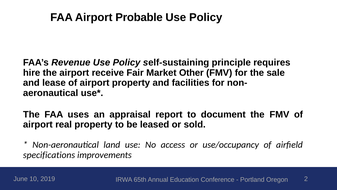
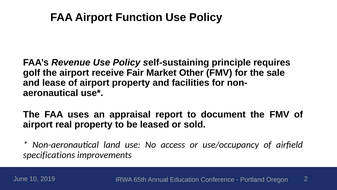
Probable: Probable -> Function (139, 17)
hire: hire -> golf (32, 73)
